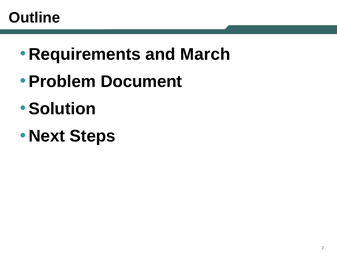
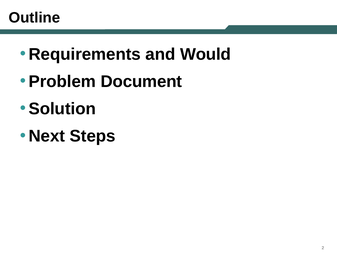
March: March -> Would (205, 54)
